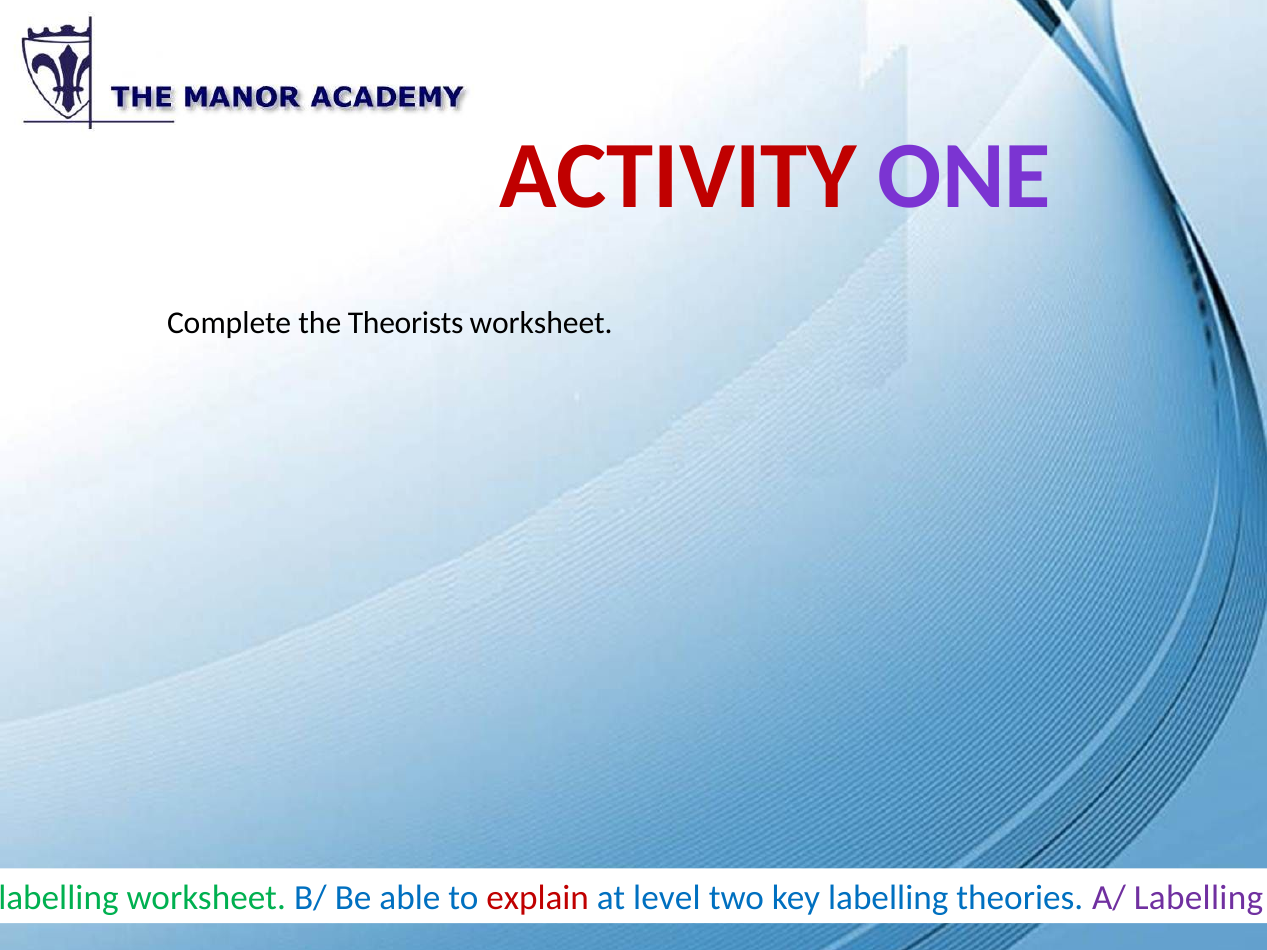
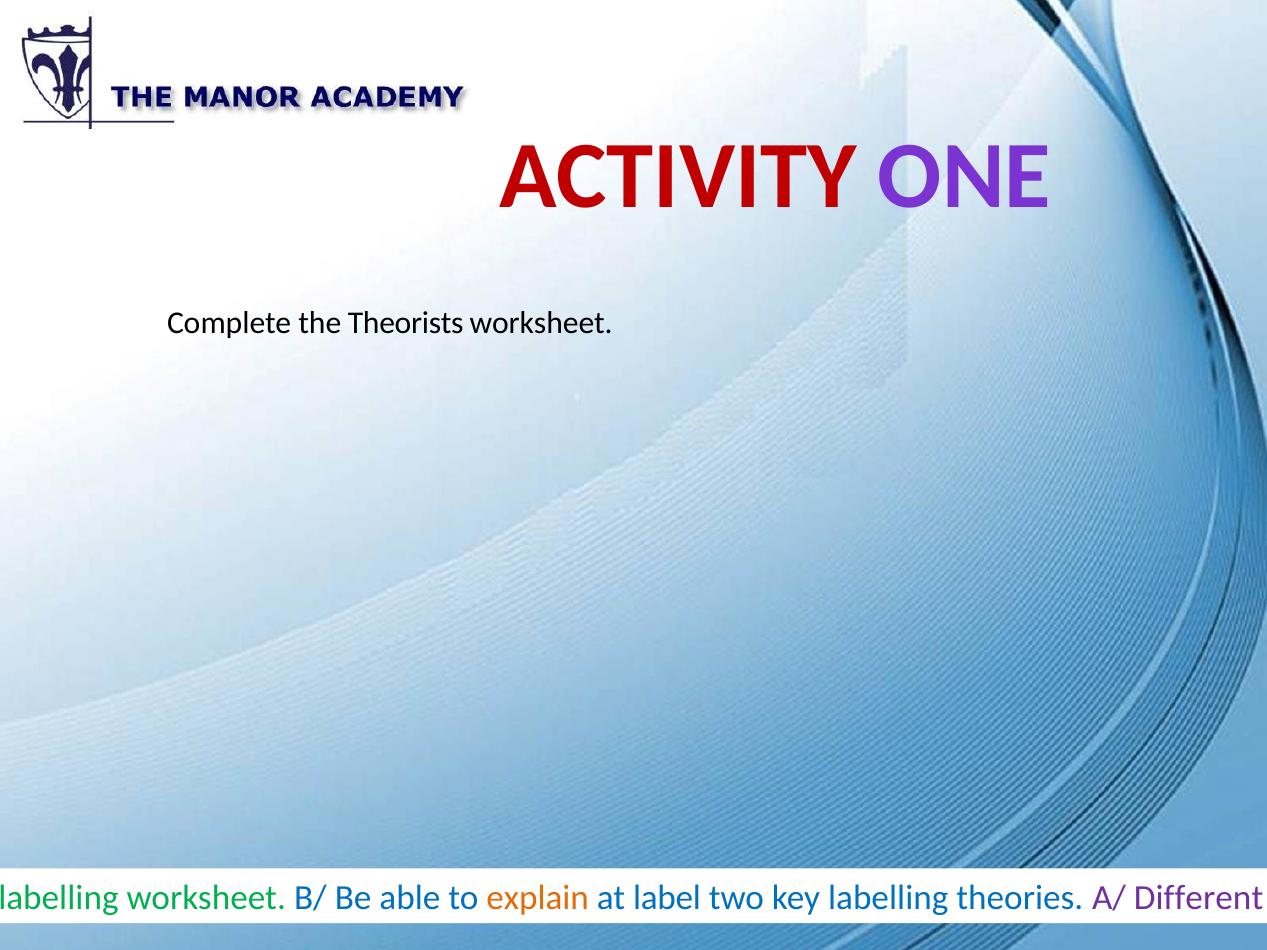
explain colour: red -> orange (538, 898)
level: level -> label (667, 898)
A/ Labelling: Labelling -> Different (1199, 898)
